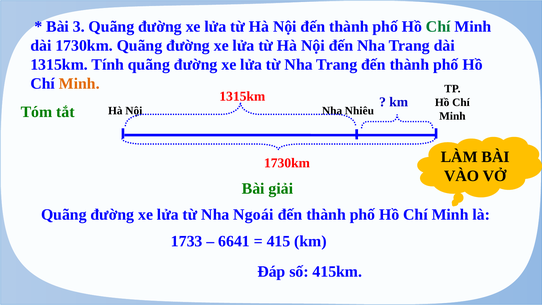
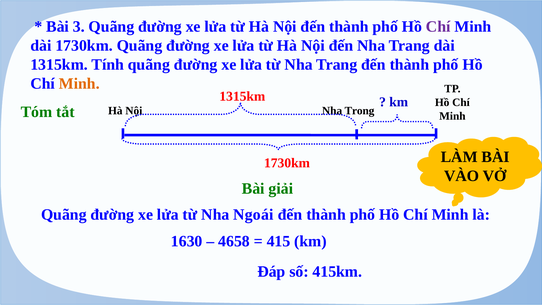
Chí colour: green -> purple (438, 27)
Nhiêu: Nhiêu -> Trong (359, 111)
1733: 1733 -> 1630 (187, 241)
6641: 6641 -> 4658 (234, 241)
